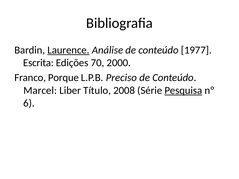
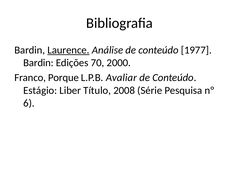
Escrita: Escrita -> Bardin (38, 63)
Preciso: Preciso -> Avaliar (121, 78)
Marcel: Marcel -> Estágio (40, 91)
Pesquisa underline: present -> none (183, 91)
